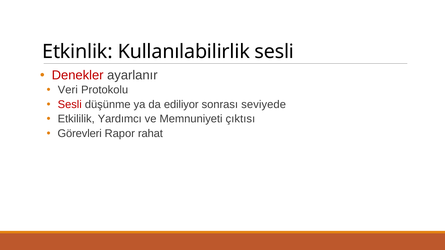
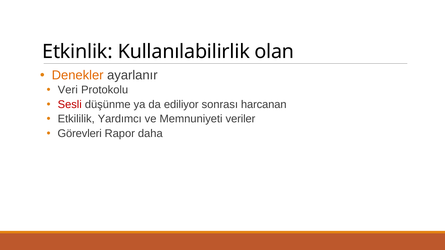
Kullanılabilirlik sesli: sesli -> olan (274, 52)
Denekler colour: red -> orange (78, 75)
seviyede: seviyede -> harcanan (264, 105)
çıktısı: çıktısı -> veriler (240, 119)
rahat: rahat -> daha (150, 134)
